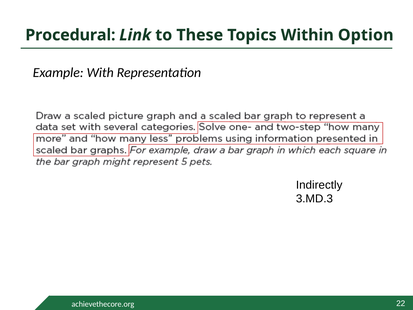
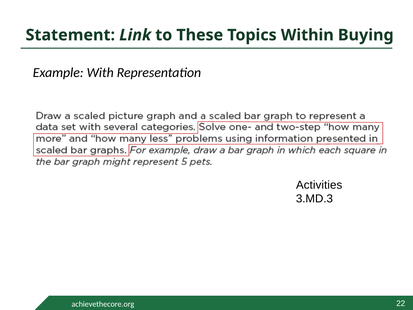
Procedural: Procedural -> Statement (70, 35)
Option: Option -> Buying (366, 35)
Indirectly: Indirectly -> Activities (319, 185)
